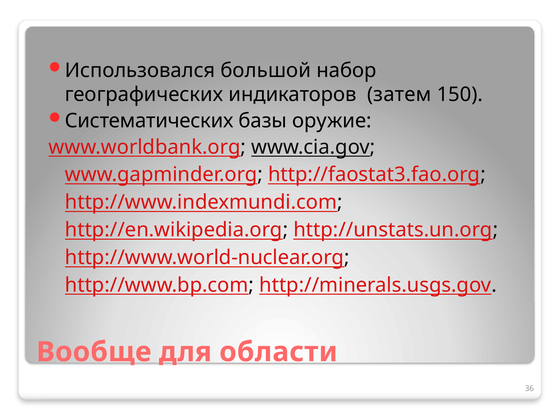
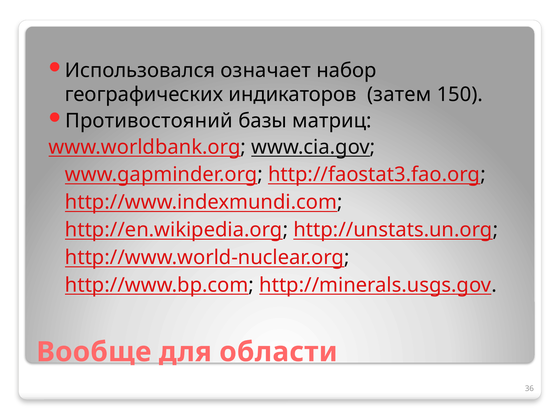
большой: большой -> означает (266, 70)
Систематических: Систематических -> Противостояний (149, 121)
оружие: оружие -> матриц (332, 121)
